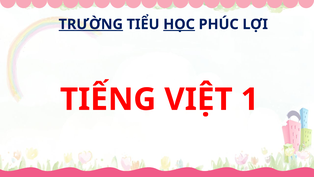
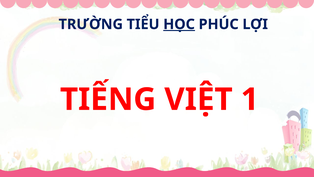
TRƯỜNG underline: present -> none (91, 24)
